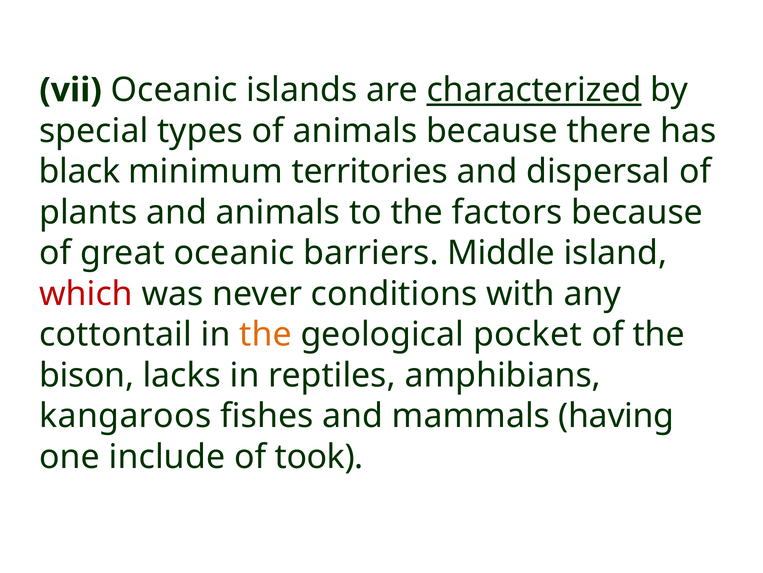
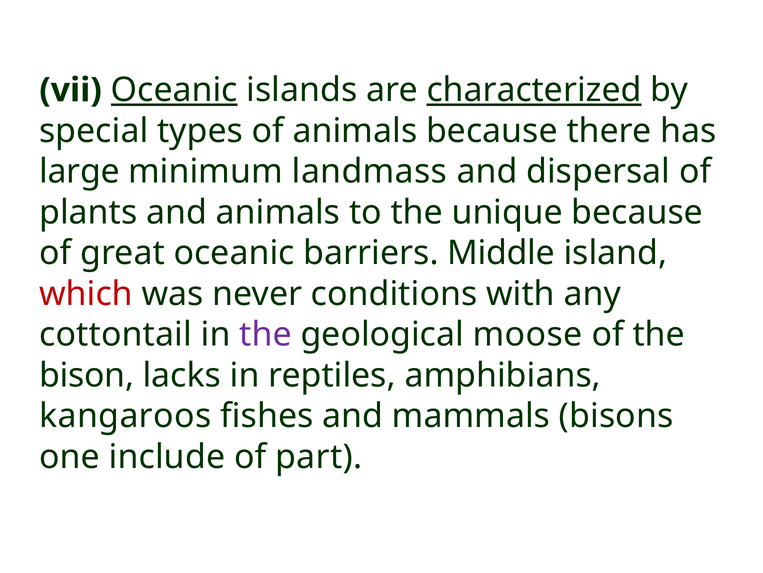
Oceanic underline: none -> present (174, 90)
black: black -> large (79, 171)
territories: territories -> landmass (370, 171)
factors: factors -> unique (507, 212)
the colour: orange -> purple (266, 334)
pocket: pocket -> moose (528, 334)
having: having -> bisons (616, 416)
took: took -> part (319, 456)
